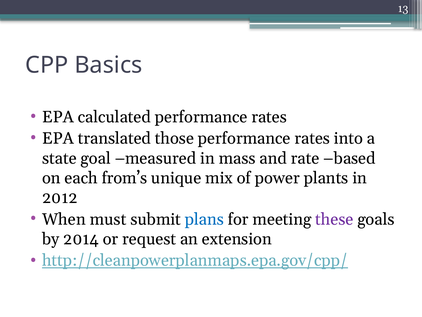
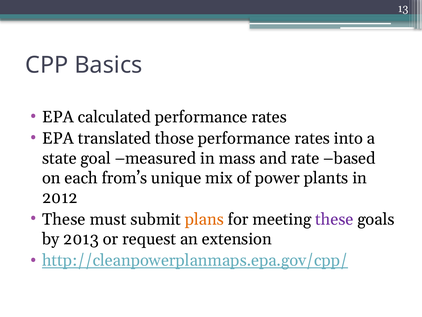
When: When -> These (64, 219)
plans colour: blue -> orange (204, 219)
2014: 2014 -> 2013 (81, 239)
